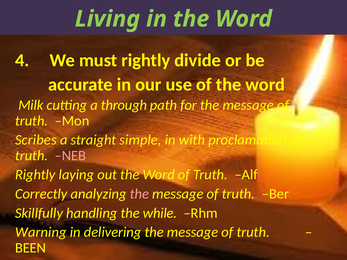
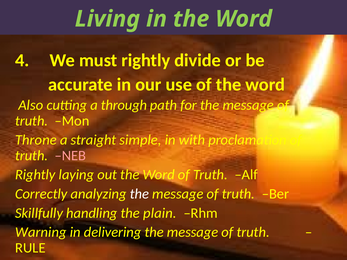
Milk: Milk -> Also (31, 105)
Scribes: Scribes -> Throne (36, 140)
the colour: pink -> white (139, 194)
while: while -> plain (160, 213)
BEEN: BEEN -> RULE (30, 248)
